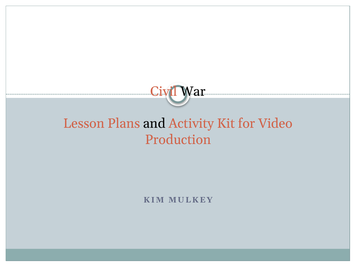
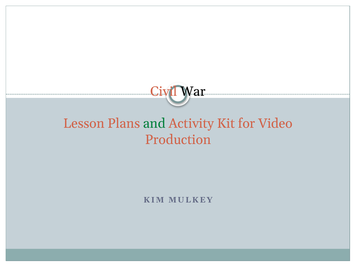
and colour: black -> green (154, 124)
